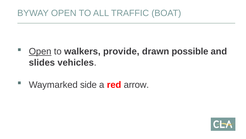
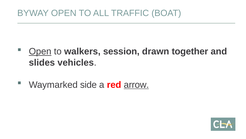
provide: provide -> session (121, 51)
possible: possible -> together (190, 51)
arrow underline: none -> present (136, 84)
